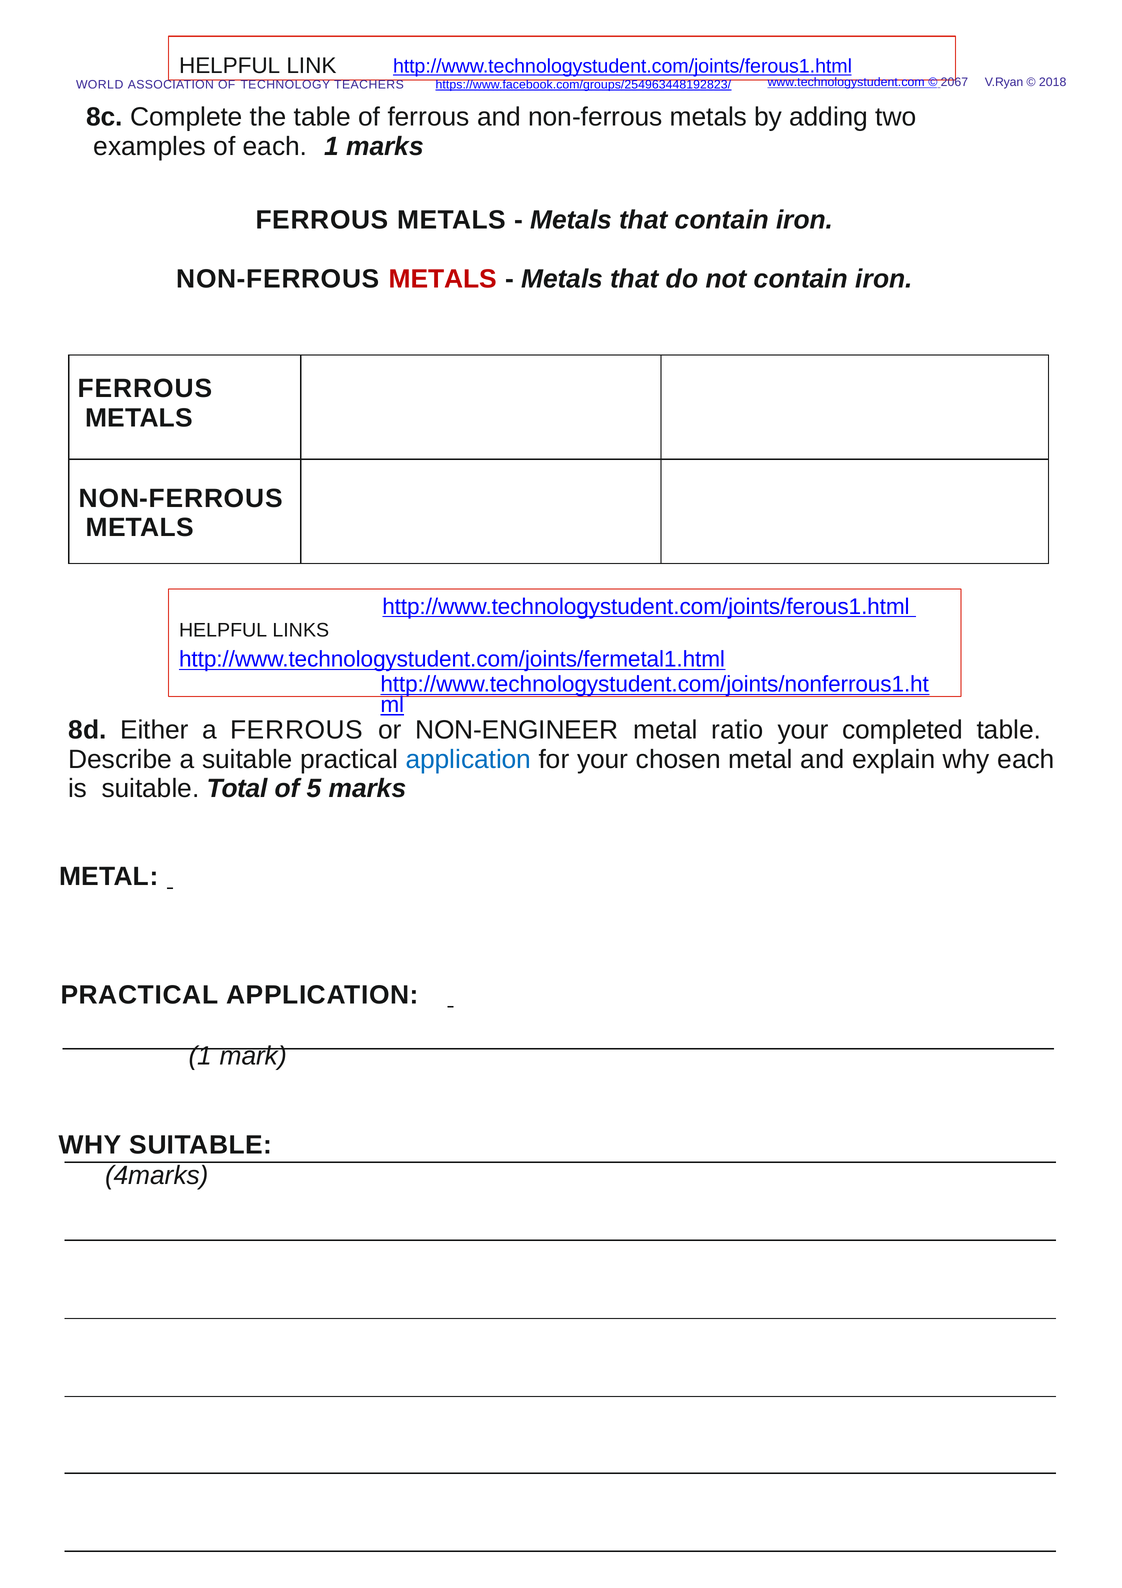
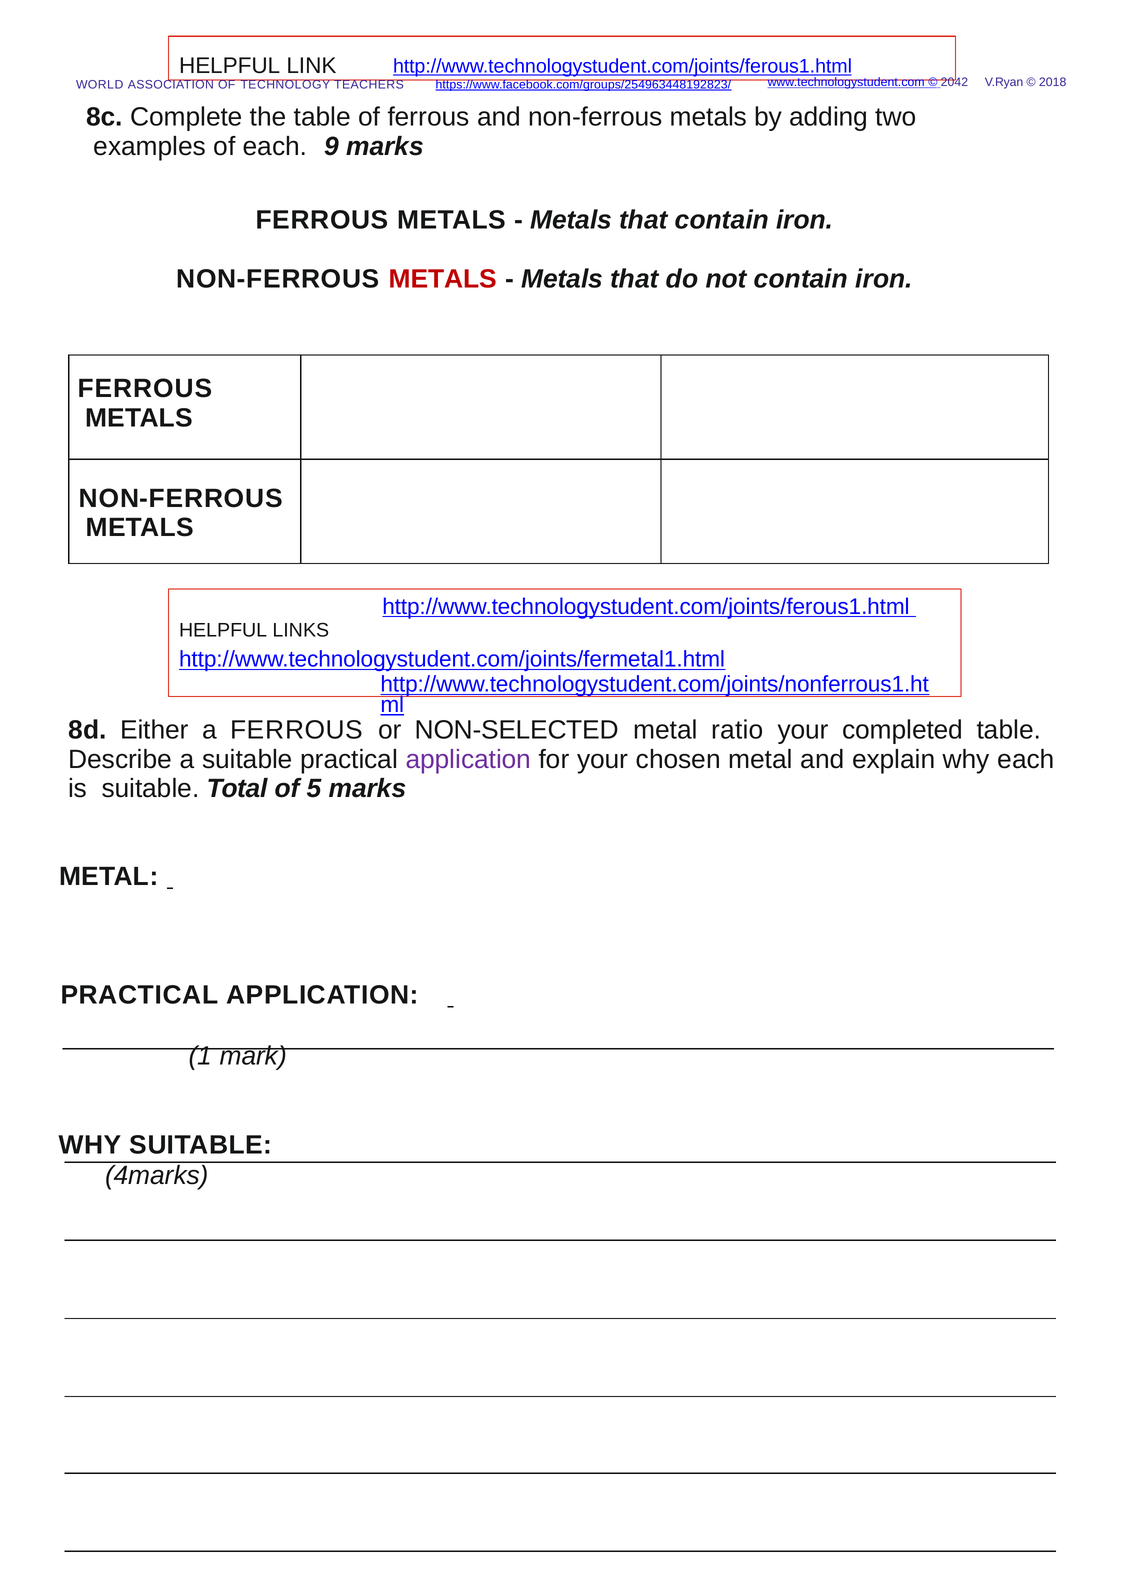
2067: 2067 -> 2042 (954, 82)
each 1: 1 -> 9 (332, 146)
NON-ENGINEER: NON-ENGINEER -> NON-SELECTED (517, 730)
application colour: blue -> purple (468, 759)
